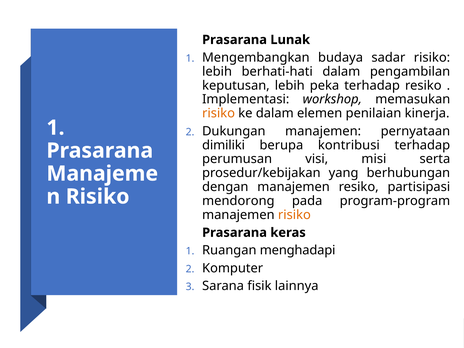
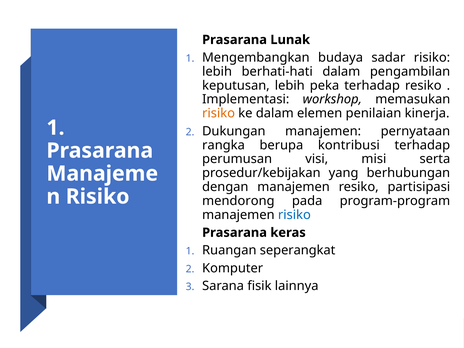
dimiliki: dimiliki -> rangka (223, 145)
risiko colour: orange -> blue (294, 215)
menghadapi: menghadapi -> seperangkat (298, 250)
